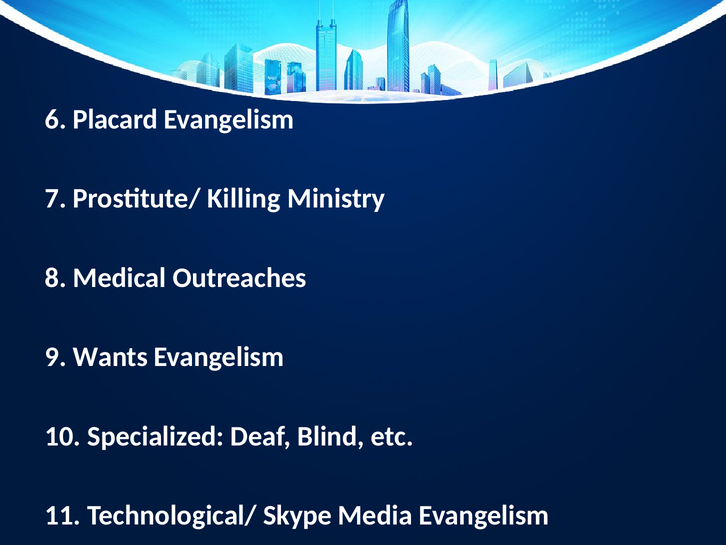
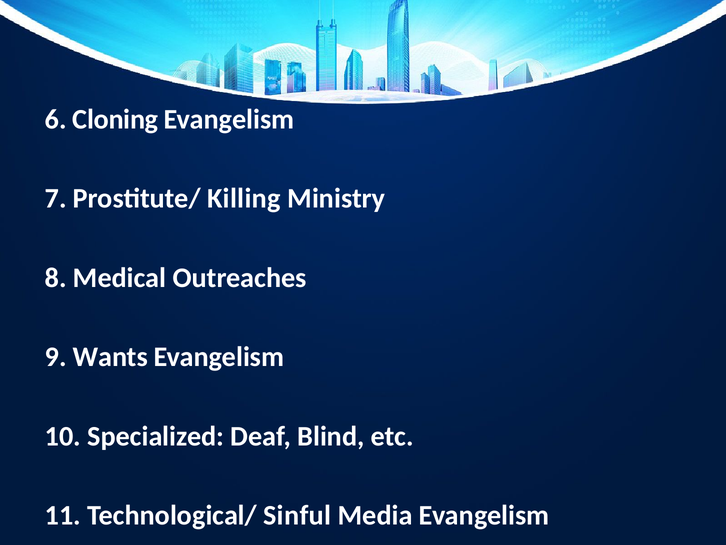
Placard: Placard -> Cloning (115, 119)
Skype: Skype -> Sinful (297, 515)
